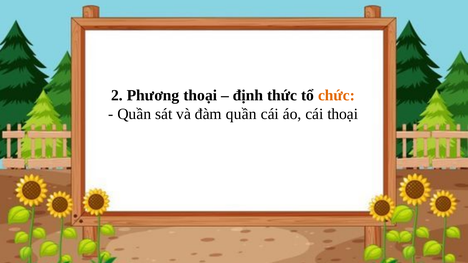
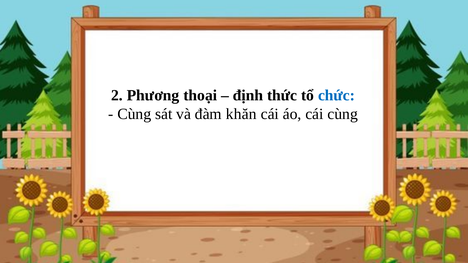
chức colour: orange -> blue (337, 95)
Quần: Quần -> Cùng (134, 114)
đàm quần: quần -> khăn (241, 114)
cái thoại: thoại -> cùng (343, 114)
